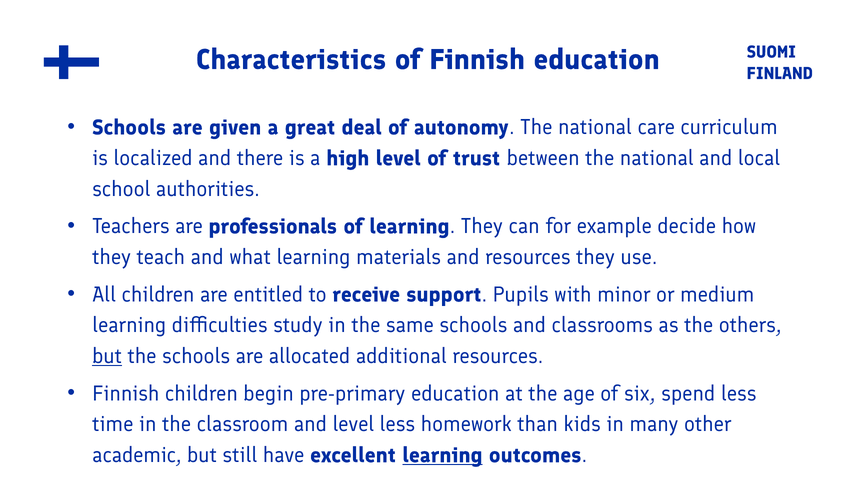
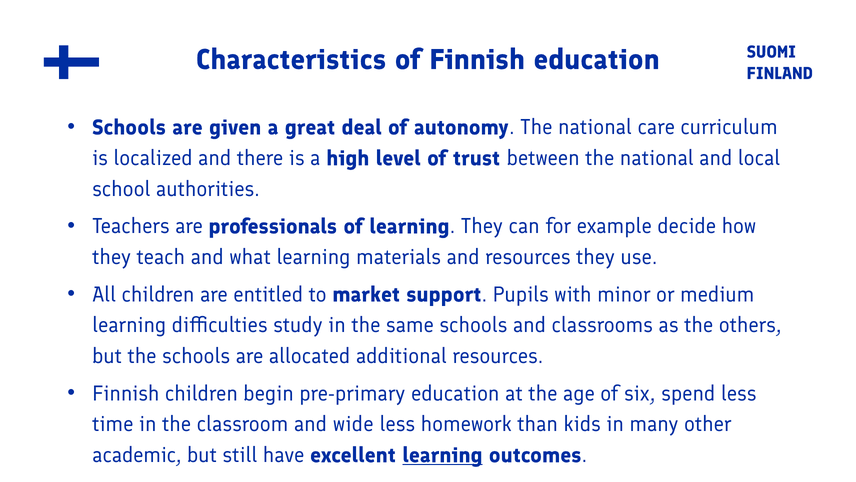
receive: receive -> market (366, 294)
but underline: present -> none (107, 356)
and level: level -> wide (353, 424)
